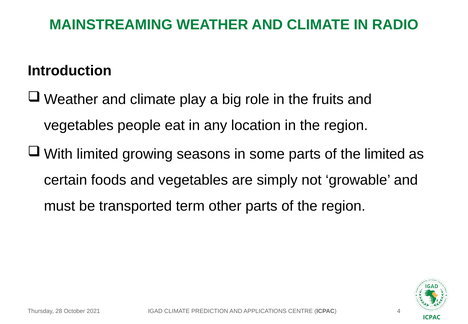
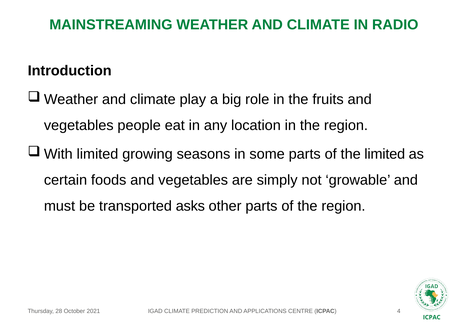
term: term -> asks (190, 206)
